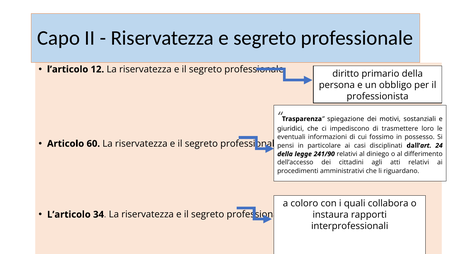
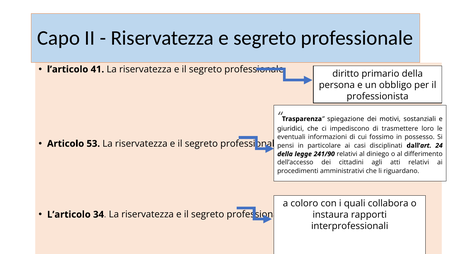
12: 12 -> 41 (97, 69)
60: 60 -> 53 (93, 143)
